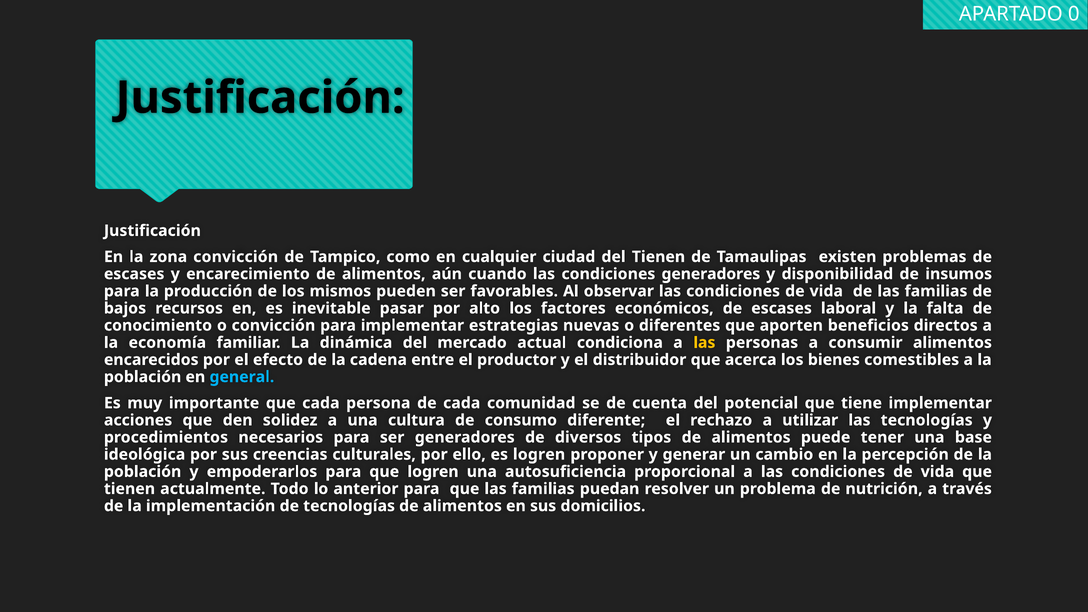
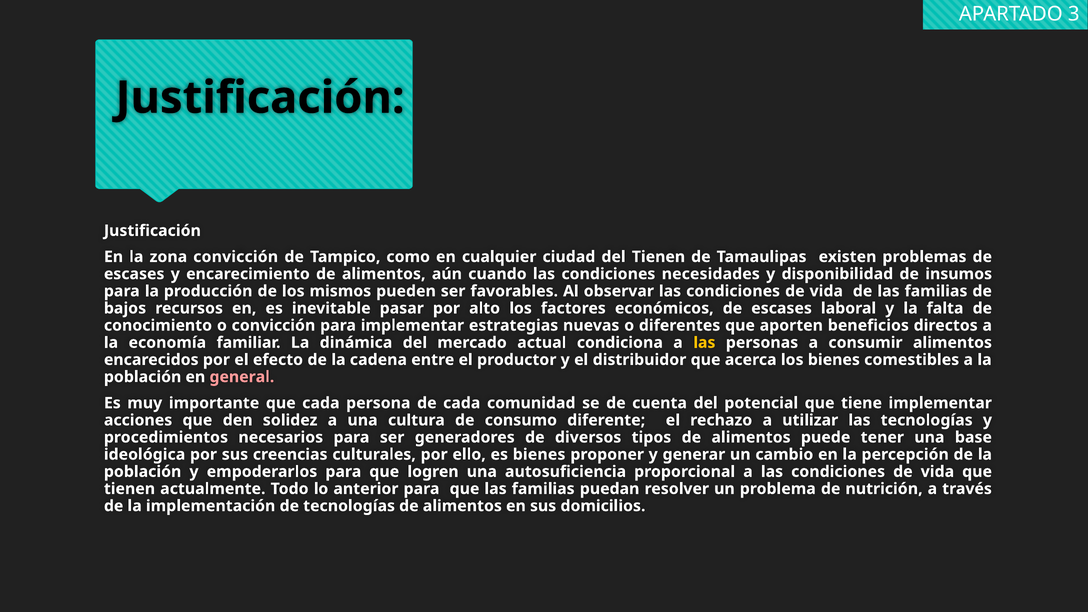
0: 0 -> 3 (1074, 14)
condiciones generadores: generadores -> necesidades (711, 274)
general colour: light blue -> pink (242, 377)
es logren: logren -> bienes (539, 454)
